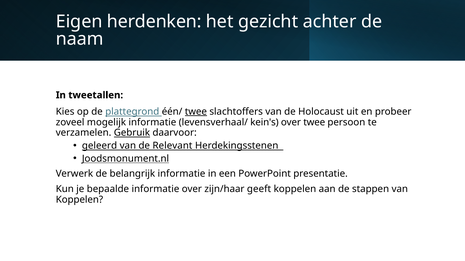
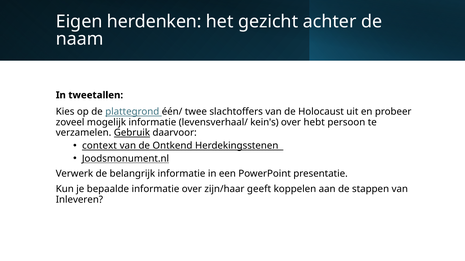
twee underline: present -> none (196, 112)
over twee: twee -> hebt (314, 123)
geleerd: geleerd -> context (99, 146)
Relevant: Relevant -> Ontkend (172, 146)
Koppelen: Koppelen -> Inleveren (79, 200)
